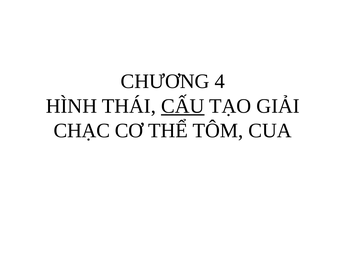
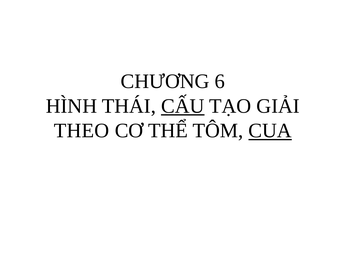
4: 4 -> 6 (220, 81)
CHẠC: CHẠC -> THEO (82, 131)
CUA underline: none -> present (270, 131)
